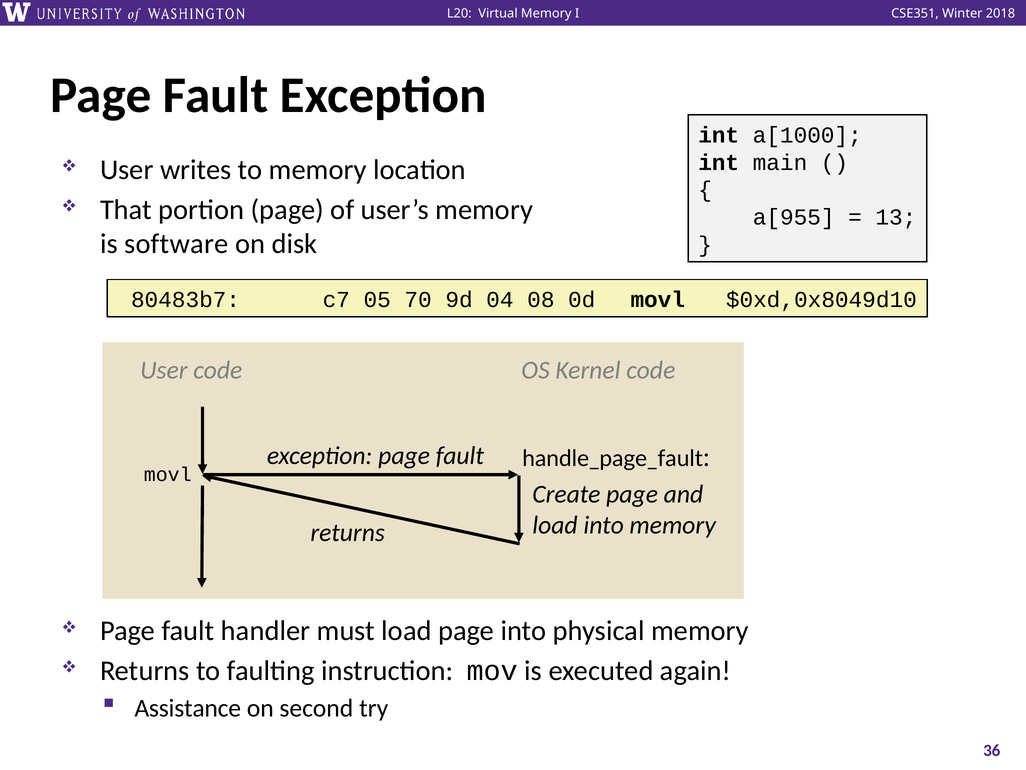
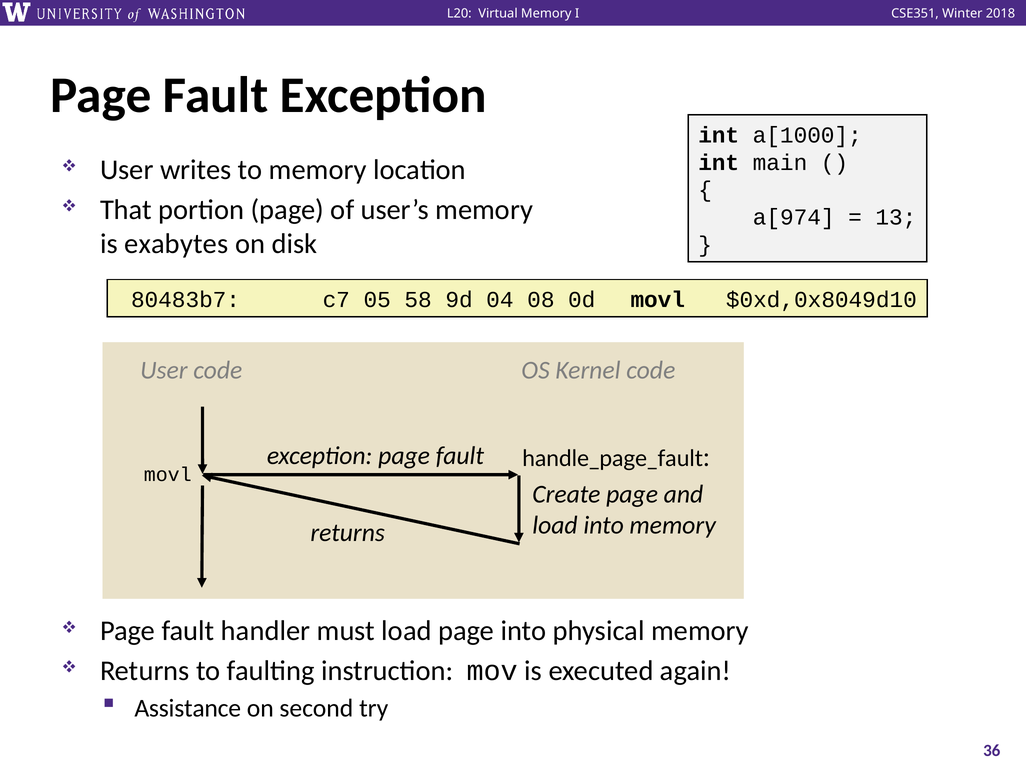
a[955: a[955 -> a[974 (794, 217)
software: software -> exabytes (176, 244)
70: 70 -> 58 (418, 300)
